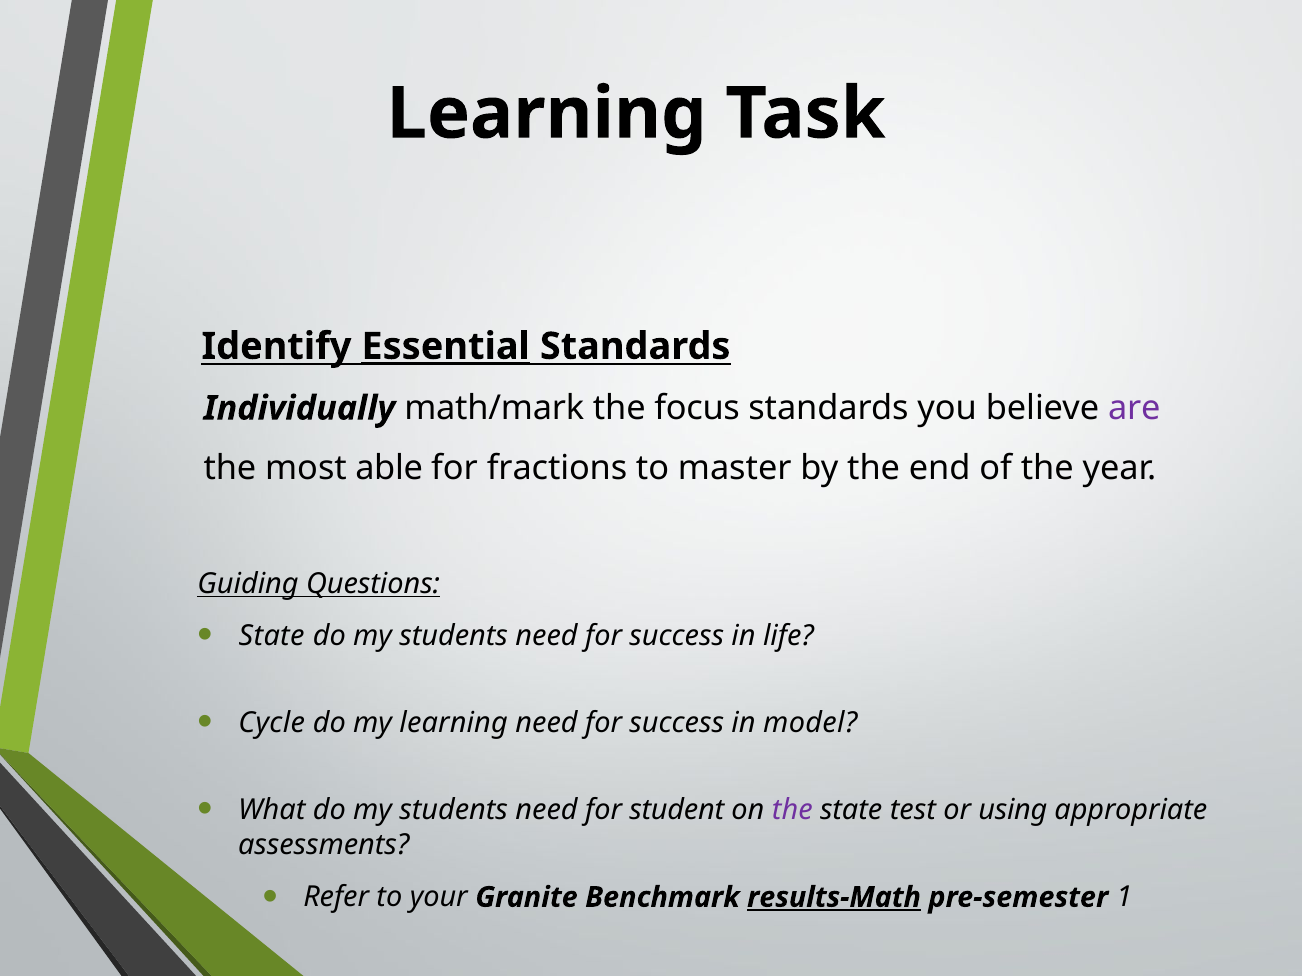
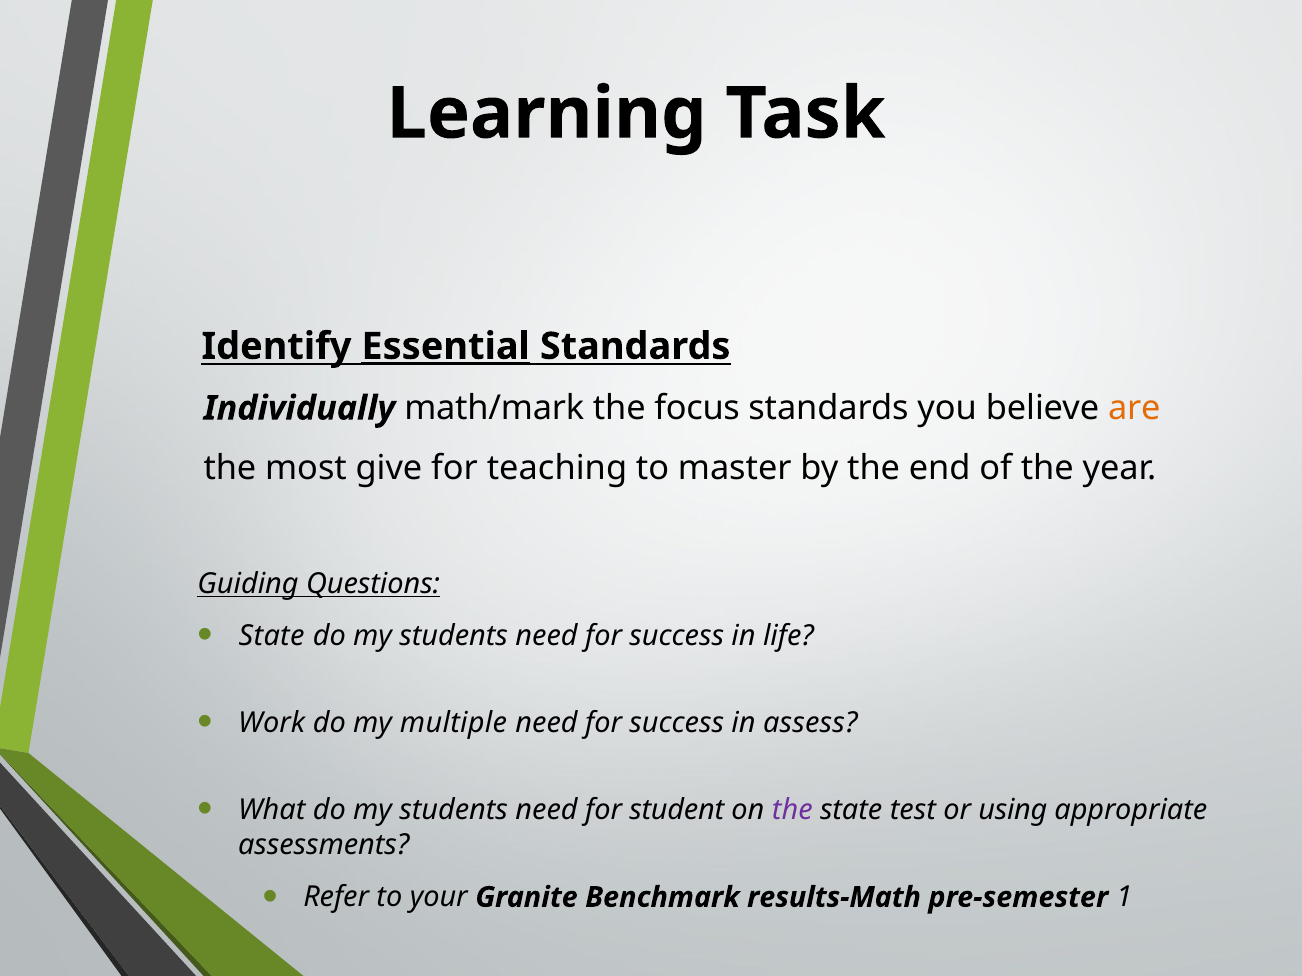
are colour: purple -> orange (1134, 408)
able: able -> give (389, 469)
fractions: fractions -> teaching (557, 469)
Cycle: Cycle -> Work (272, 723)
my learning: learning -> multiple (454, 723)
model: model -> assess (810, 723)
results-Math underline: present -> none (834, 898)
